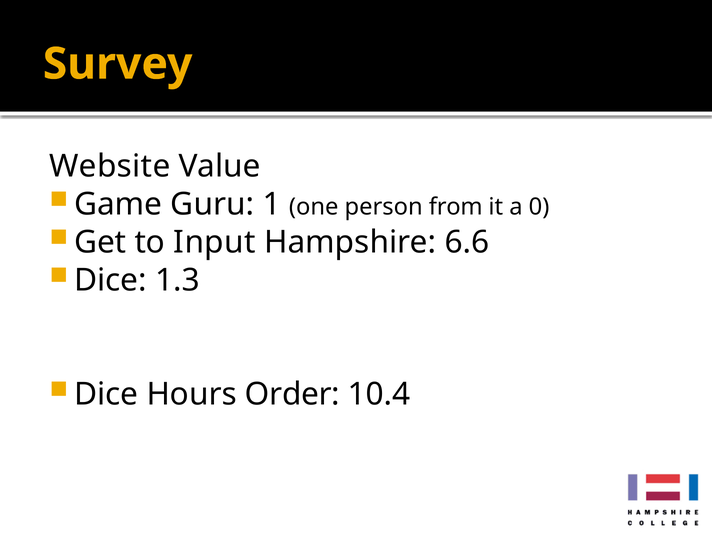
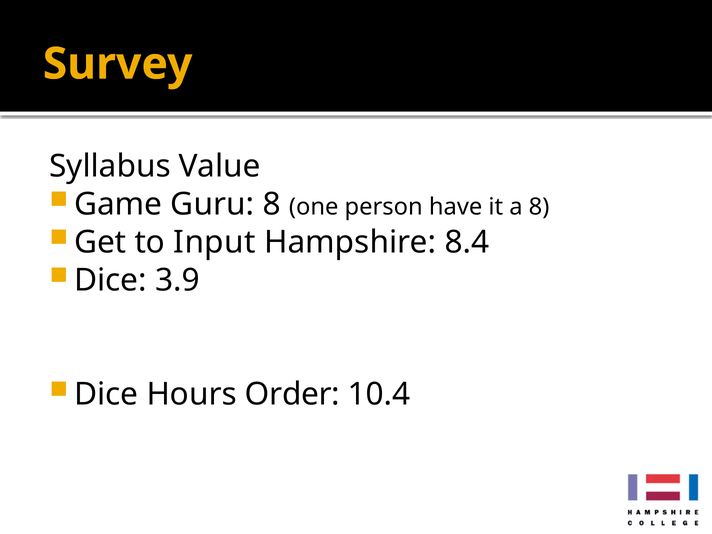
Website: Website -> Syllabus (110, 167)
Guru 1: 1 -> 8 (272, 205)
from: from -> have (456, 207)
a 0: 0 -> 8 (539, 207)
6.6: 6.6 -> 8.4 (467, 243)
1.3: 1.3 -> 3.9 (177, 280)
